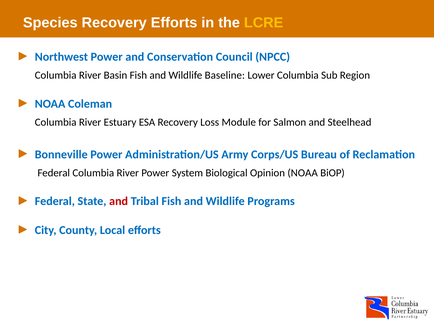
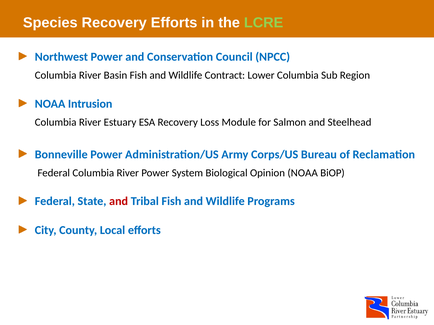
LCRE colour: yellow -> light green (264, 23)
Baseline: Baseline -> Contract (225, 75)
Coleman: Coleman -> Intrusion (90, 104)
